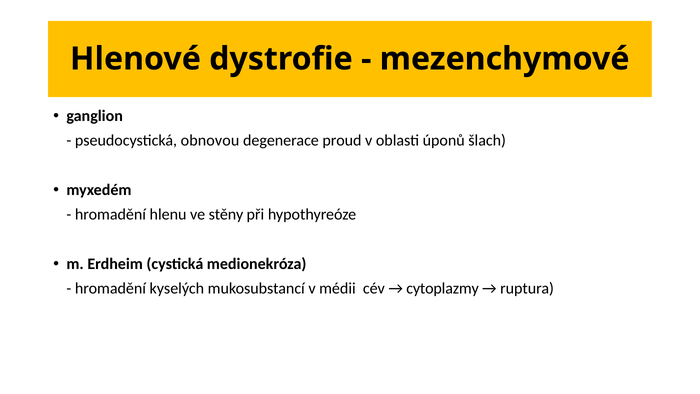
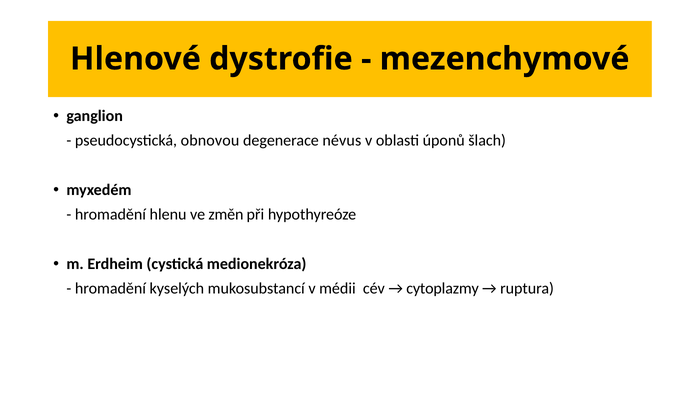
proud: proud -> névus (342, 141)
stěny: stěny -> změn (226, 214)
